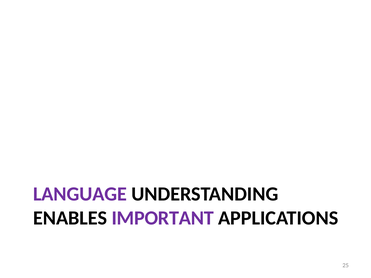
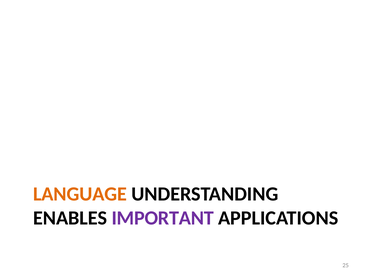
LANGUAGE colour: purple -> orange (80, 194)
